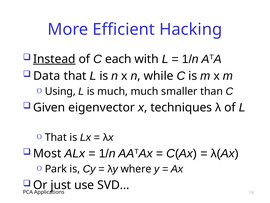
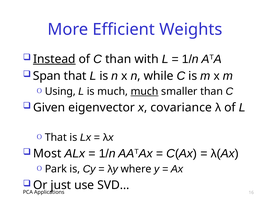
Hacking: Hacking -> Weights (191, 29)
C each: each -> than (118, 59)
Data: Data -> Span (47, 76)
much underline: none -> present (145, 91)
techniques: techniques -> covariance (181, 107)
